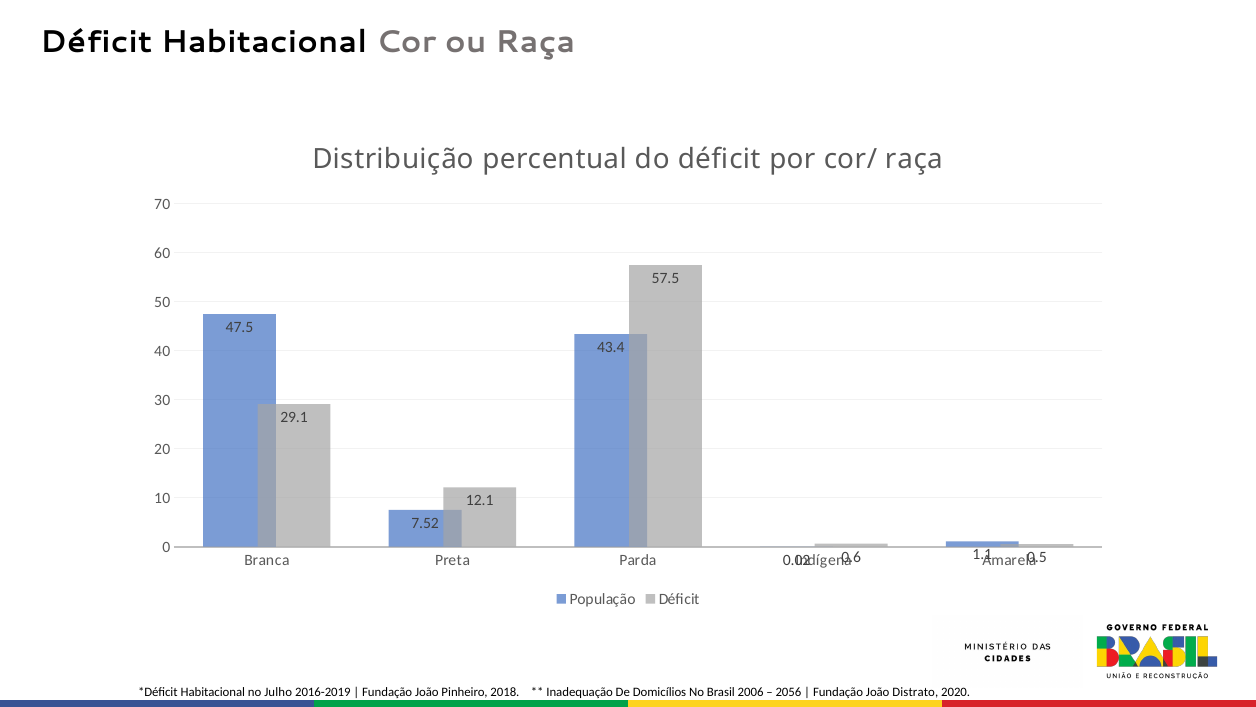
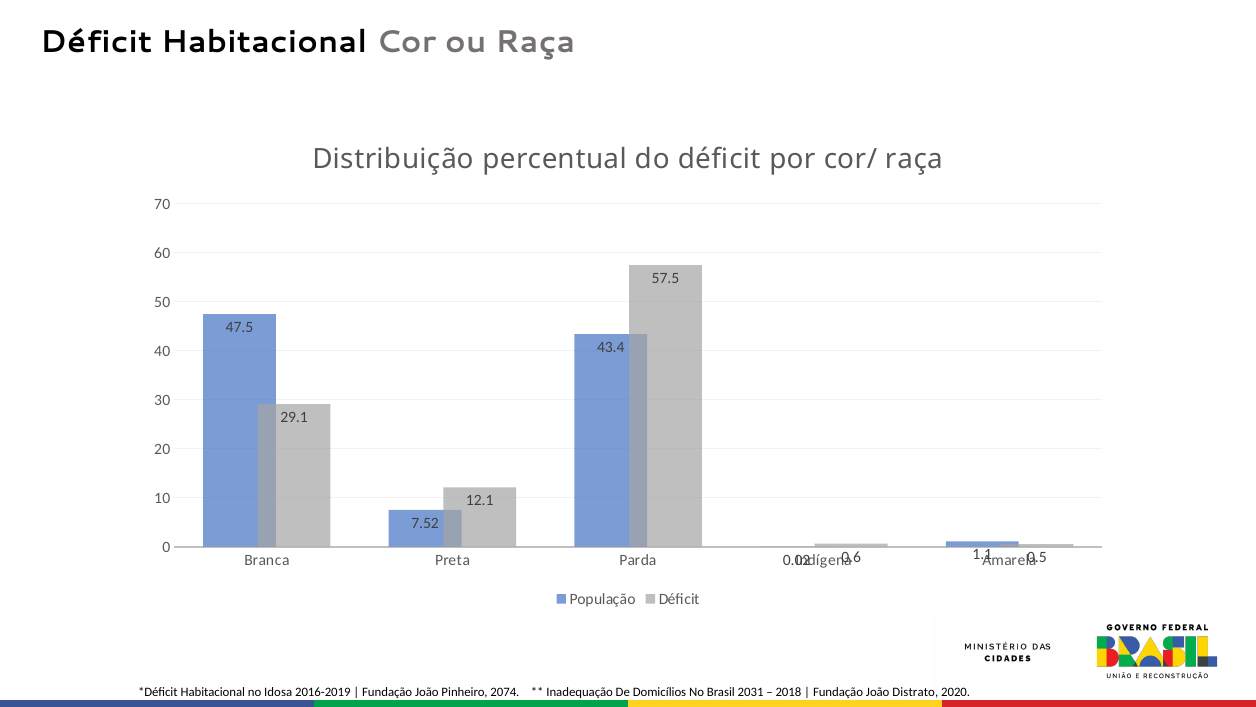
Julho: Julho -> Idosa (278, 692)
2018: 2018 -> 2074 (505, 692)
2006: 2006 -> 2031 (751, 692)
2056: 2056 -> 2018 (788, 692)
